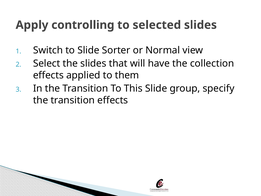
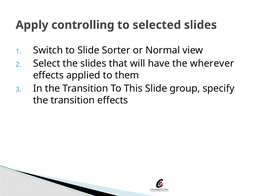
collection: collection -> wherever (212, 63)
